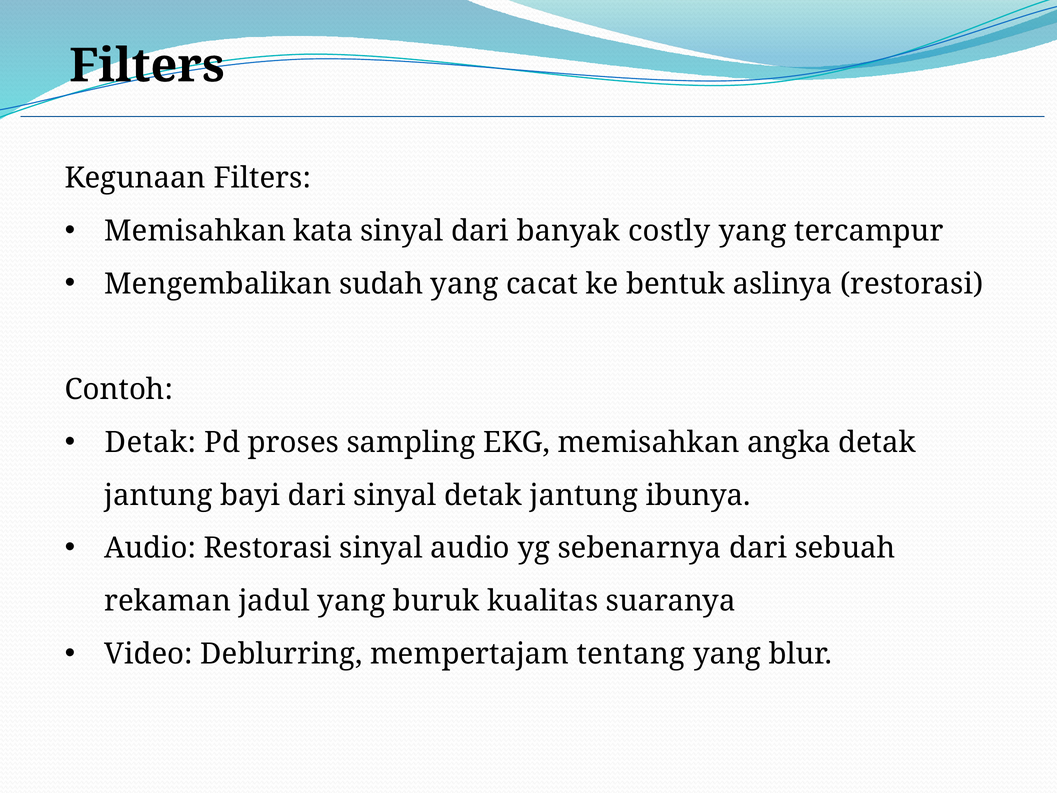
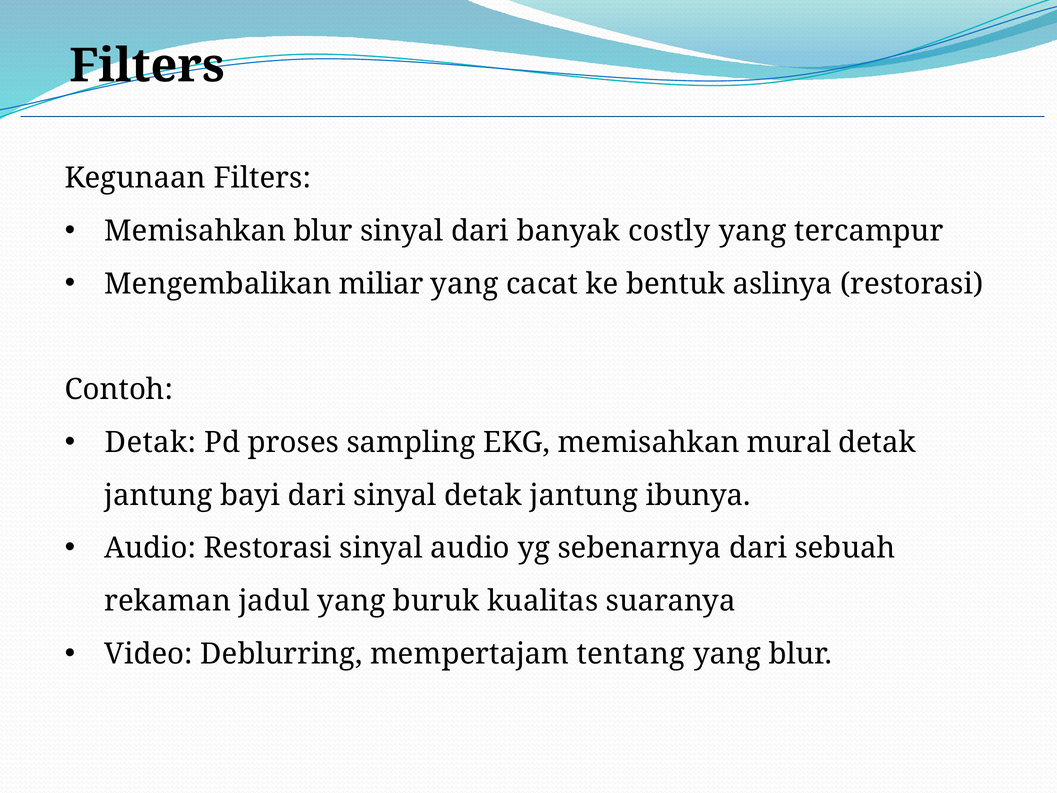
Memisahkan kata: kata -> blur (323, 231)
sudah: sudah -> miliar (381, 284)
angka: angka -> mural (789, 442)
